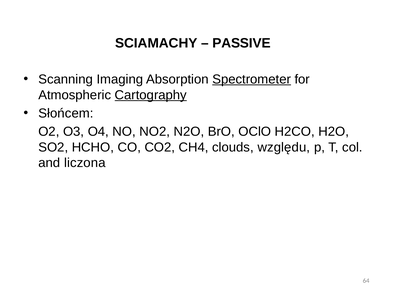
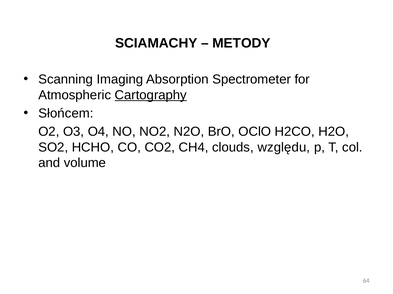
PASSIVE: PASSIVE -> METODY (241, 43)
Spectrometer underline: present -> none (252, 80)
liczona: liczona -> volume (85, 163)
